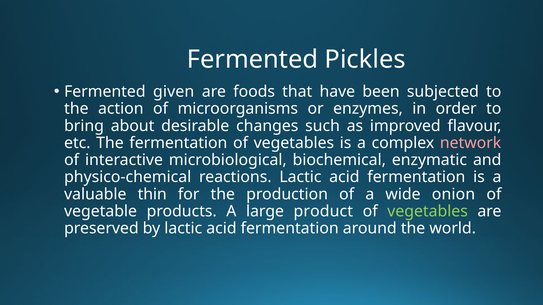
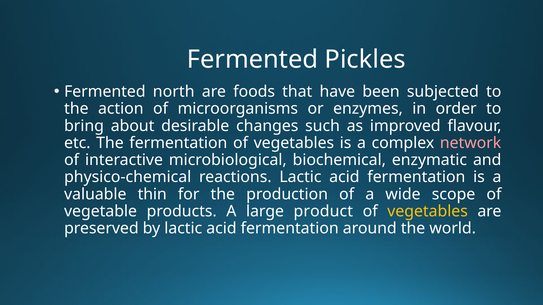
given: given -> north (174, 92)
onion: onion -> scope (454, 194)
vegetables colour: light green -> yellow (428, 212)
